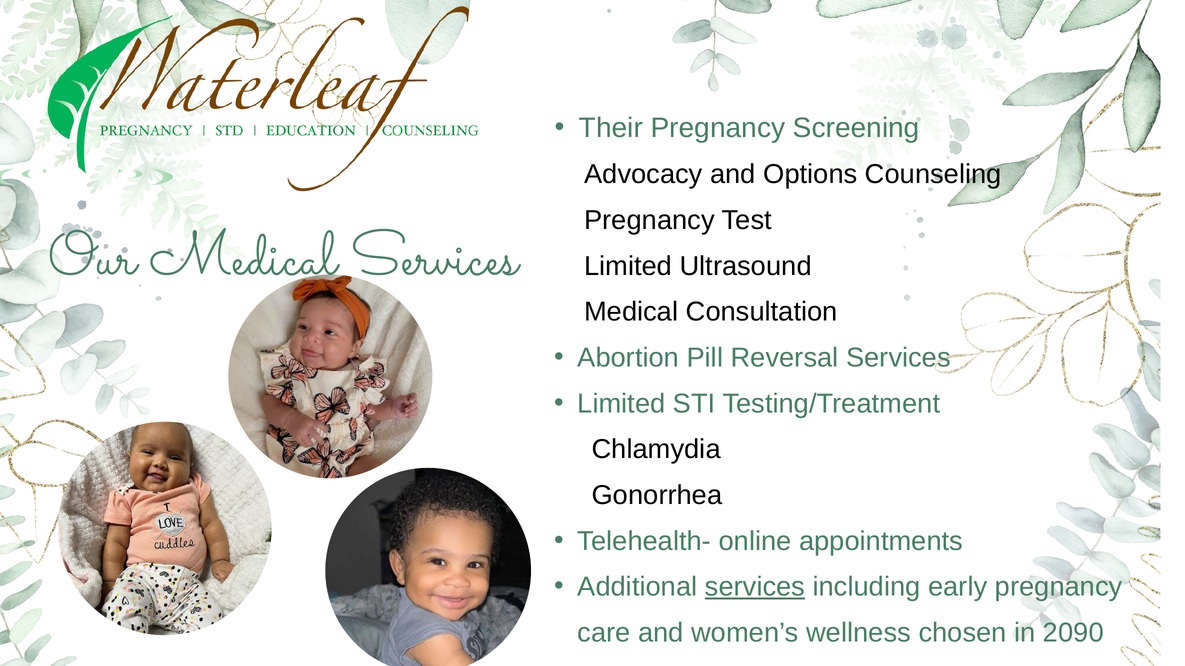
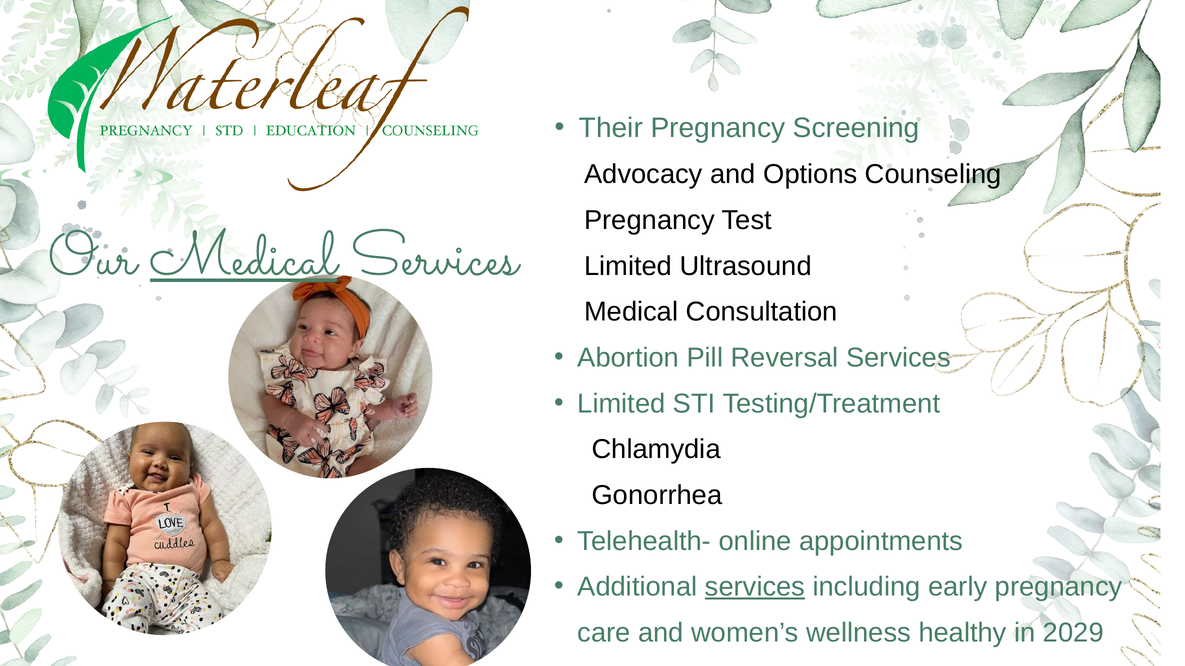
Medical underline: none -> present (243, 254)
chosen: chosen -> healthy (963, 633)
2090: 2090 -> 2029 (1073, 633)
